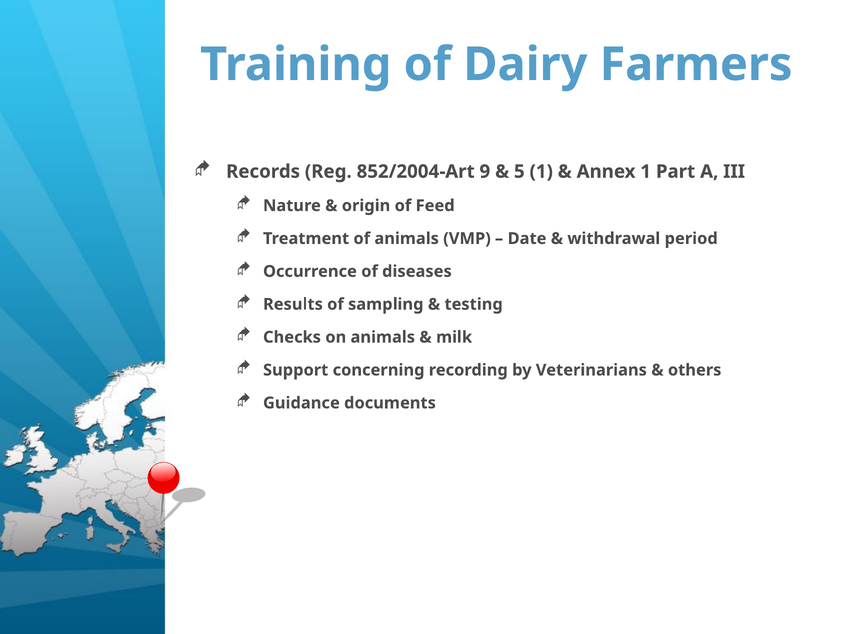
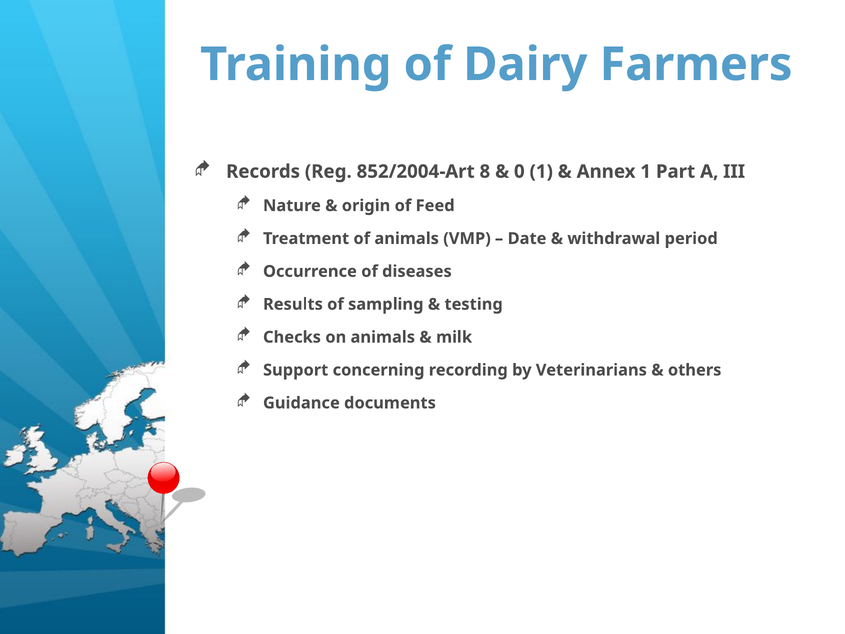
9: 9 -> 8 (485, 171)
5: 5 -> 0 (519, 171)
